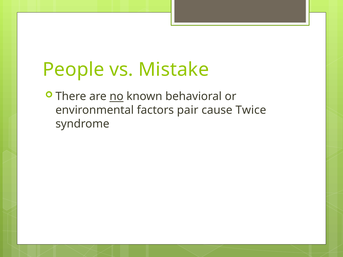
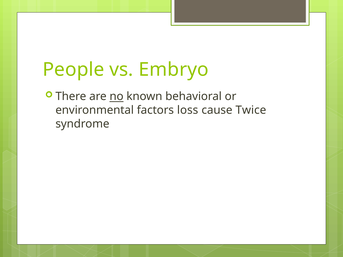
Mistake: Mistake -> Embryo (174, 70)
pair: pair -> loss (188, 110)
